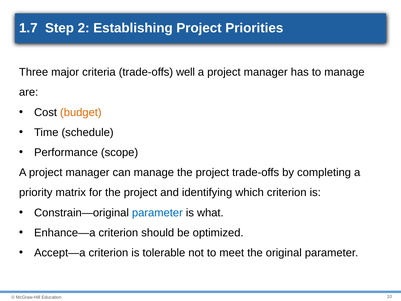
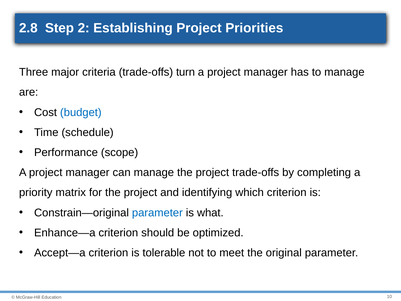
1.7: 1.7 -> 2.8 (28, 28)
well: well -> turn (186, 72)
budget colour: orange -> blue (81, 112)
